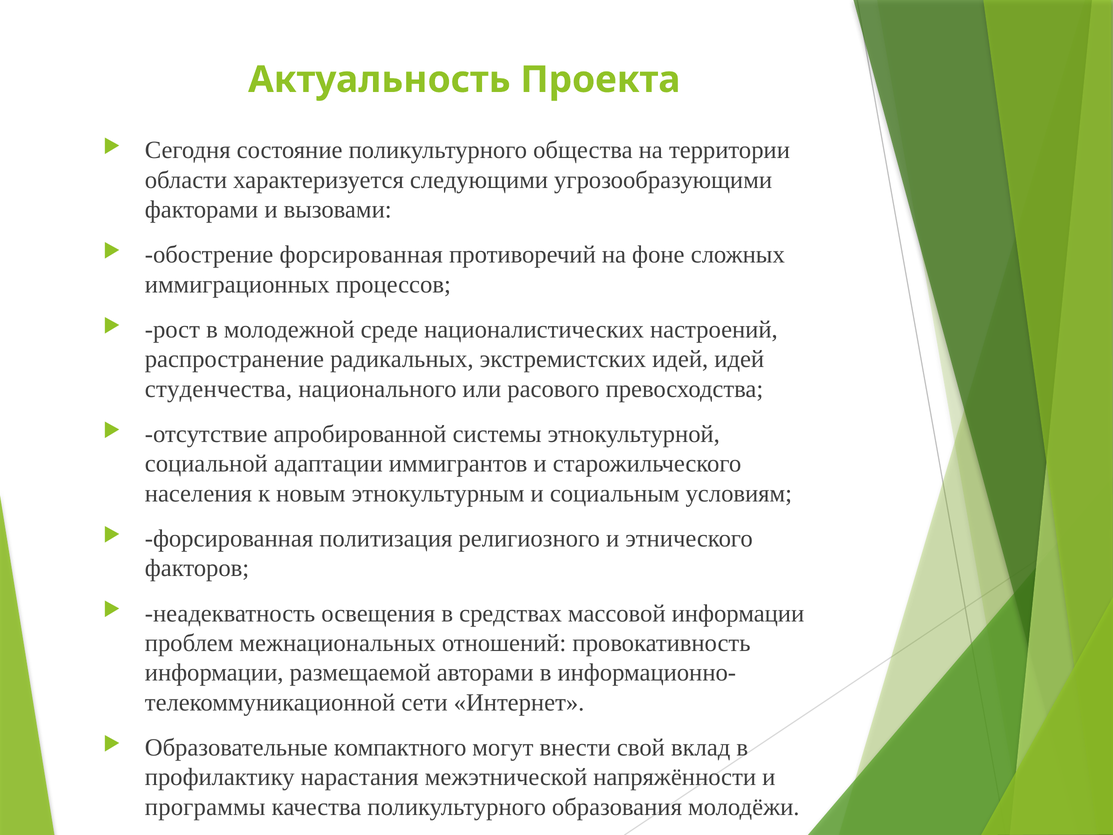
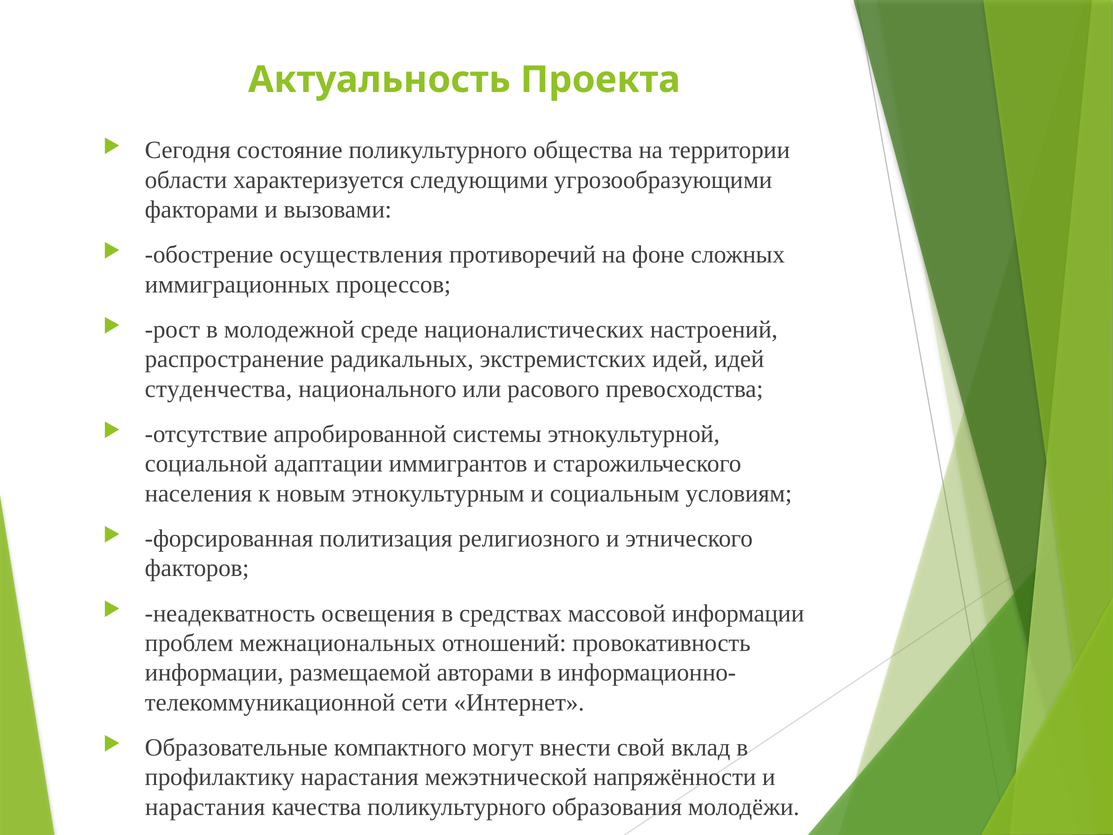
обострение форсированная: форсированная -> осуществления (361, 255)
программы: программы -> нарастания (205, 807)
